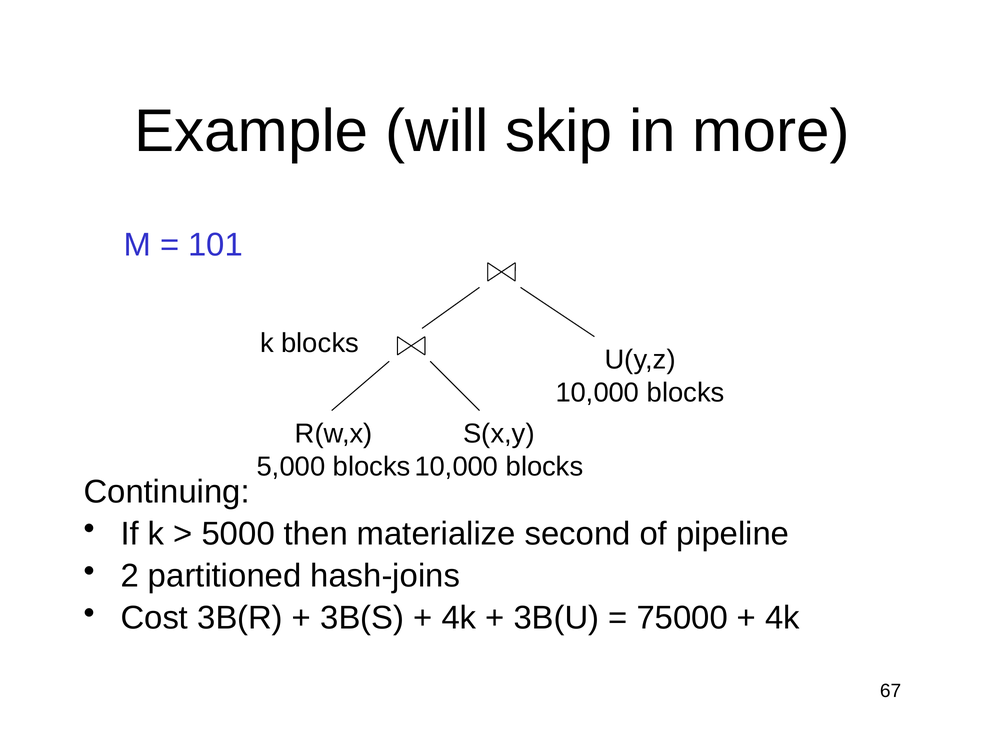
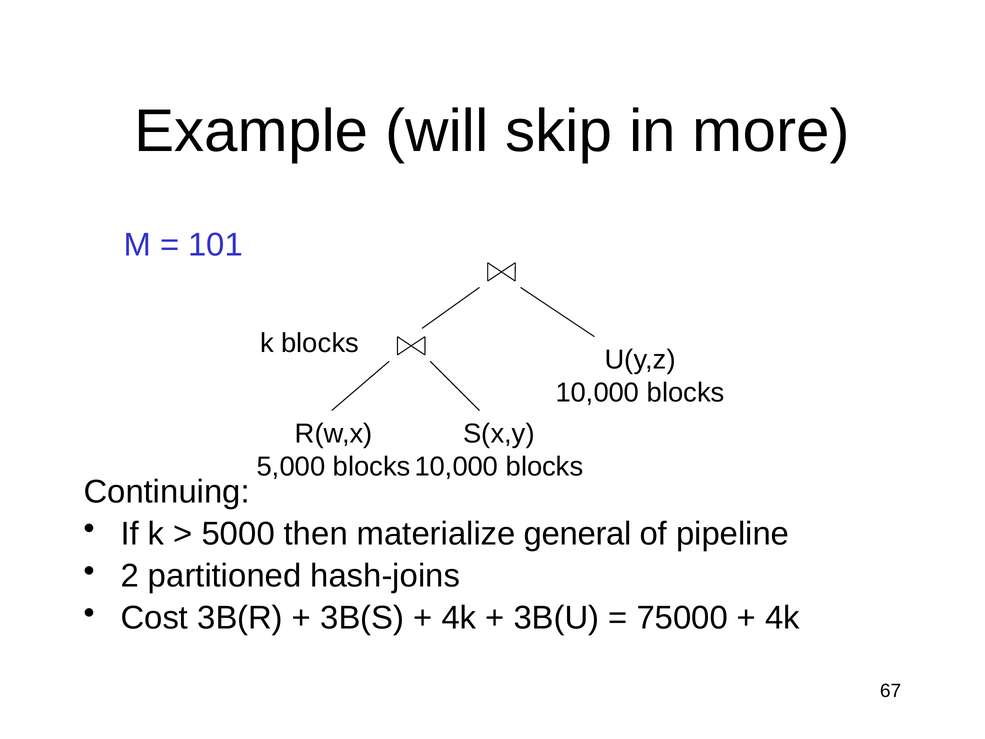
second: second -> general (578, 534)
